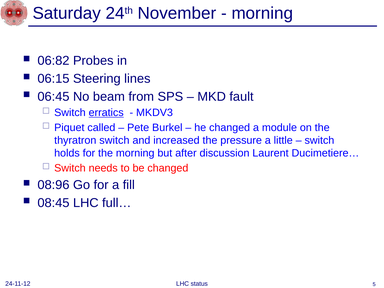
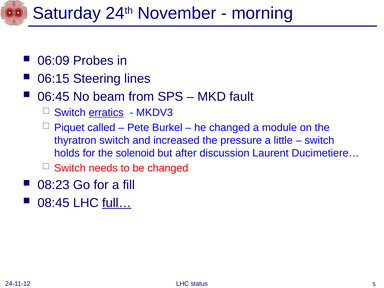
06:82: 06:82 -> 06:09 (53, 61)
the morning: morning -> solenoid (135, 153)
08:96: 08:96 -> 08:23 (53, 185)
full… underline: none -> present (117, 203)
